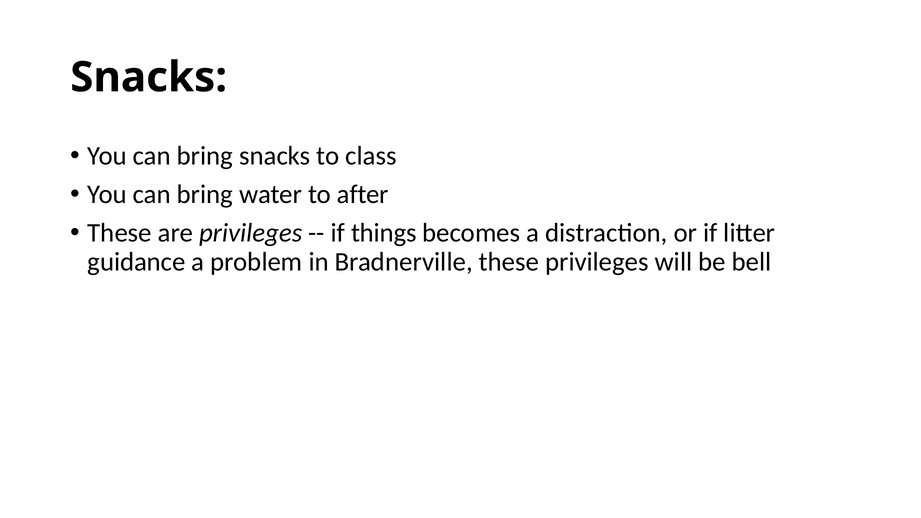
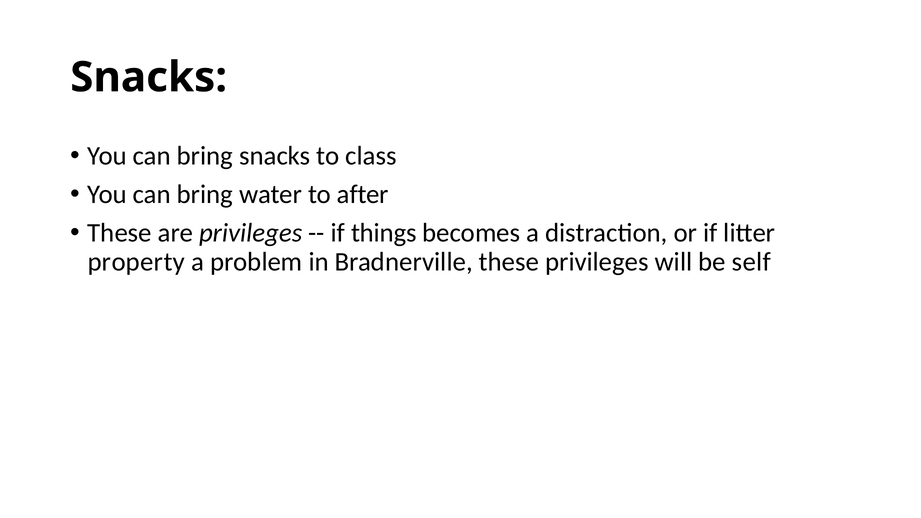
guidance: guidance -> property (136, 262)
bell: bell -> self (751, 262)
